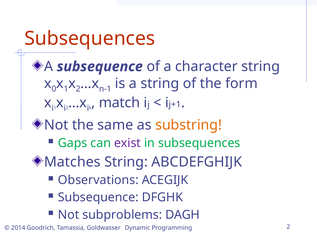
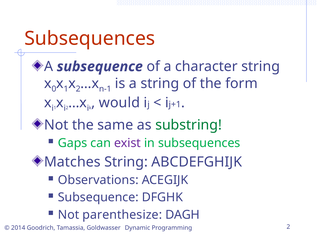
match: match -> would (119, 103)
substring colour: orange -> green (189, 125)
subproblems: subproblems -> parenthesize (122, 214)
